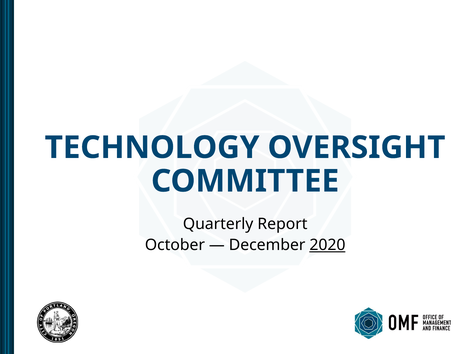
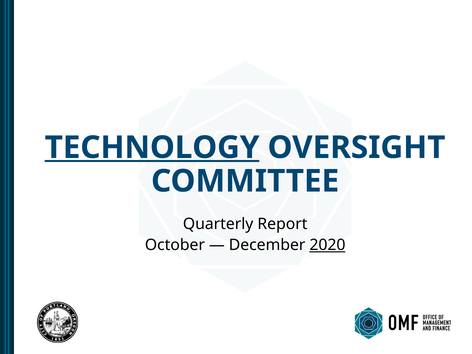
TECHNOLOGY underline: none -> present (152, 148)
